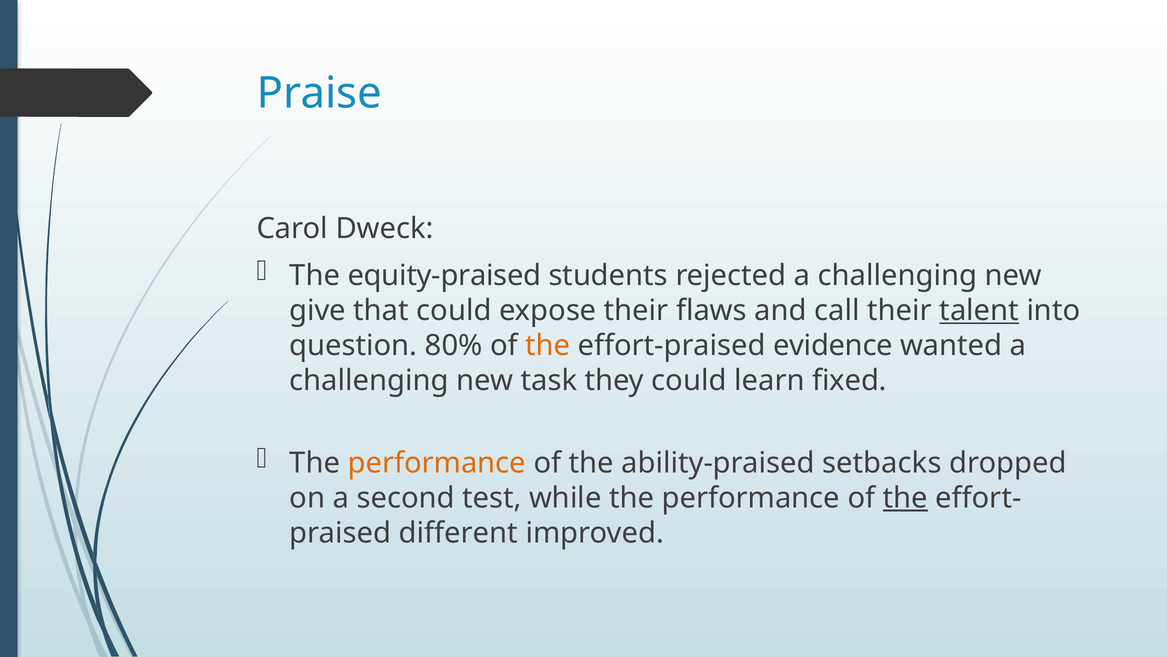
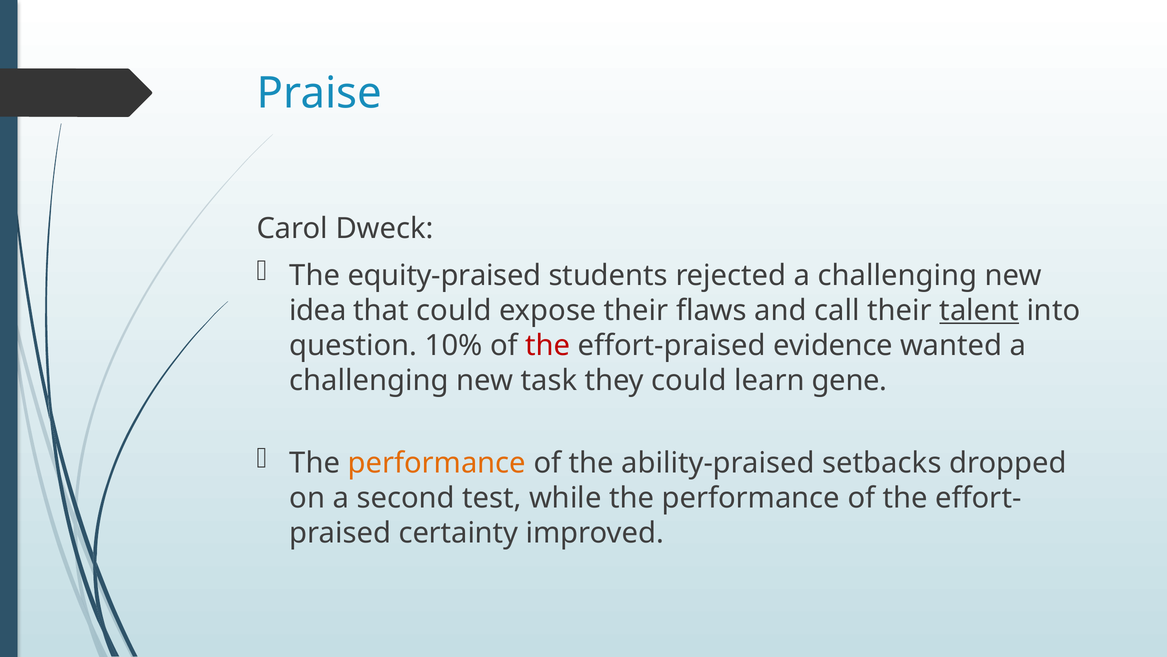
give: give -> idea (318, 310)
80%: 80% -> 10% (454, 345)
the colour: orange -> red (548, 345)
fixed: fixed -> gene (849, 380)
the underline: present -> none (905, 498)
different: different -> certainty (458, 533)
